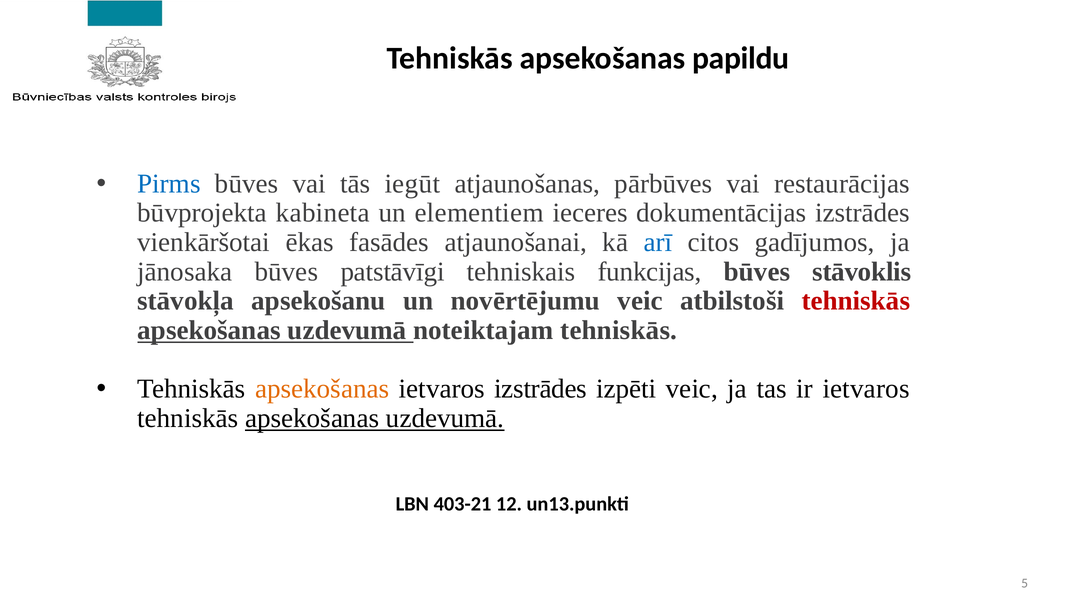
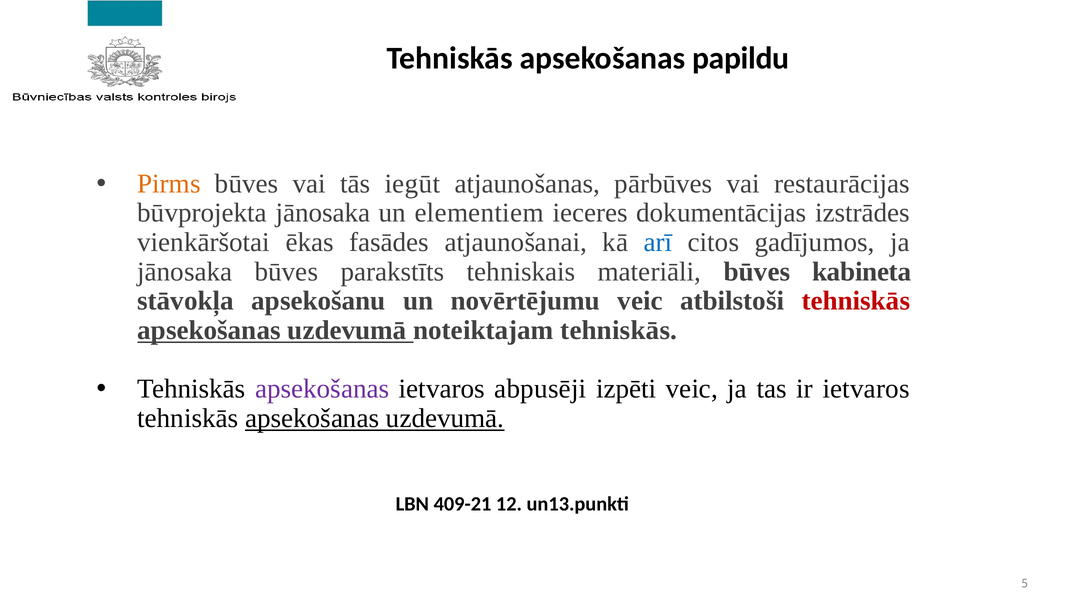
Pirms colour: blue -> orange (169, 184)
būvprojekta kabineta: kabineta -> jānosaka (323, 213)
patstāvīgi: patstāvīgi -> parakstīts (392, 272)
funkcijas: funkcijas -> materiāli (649, 272)
stāvoklis: stāvoklis -> kabineta (862, 272)
apsekošanas colour: orange -> purple (322, 389)
ietvaros izstrādes: izstrādes -> abpusēji (540, 389)
403-21: 403-21 -> 409-21 (462, 504)
